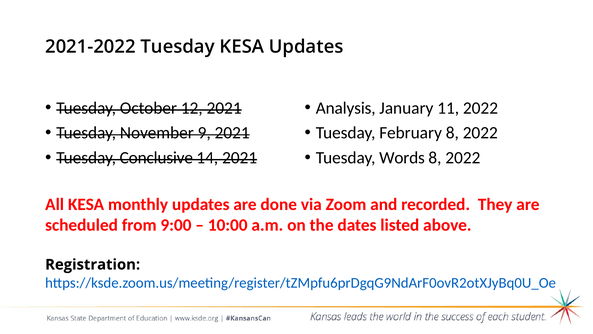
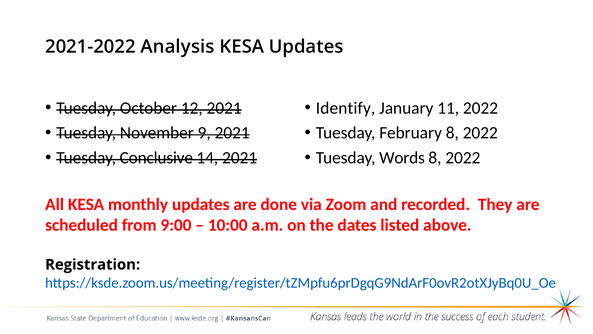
2021-2022 Tuesday: Tuesday -> Analysis (177, 47)
Analysis: Analysis -> Identify (346, 108)
